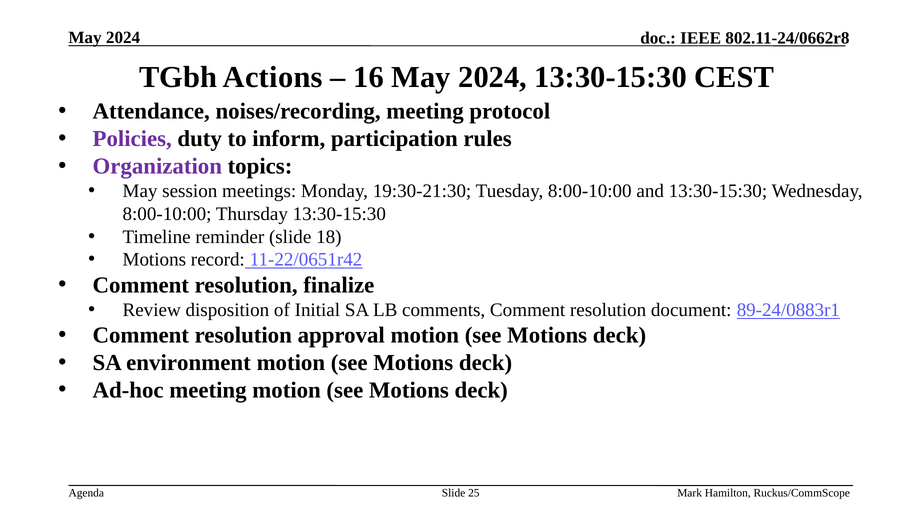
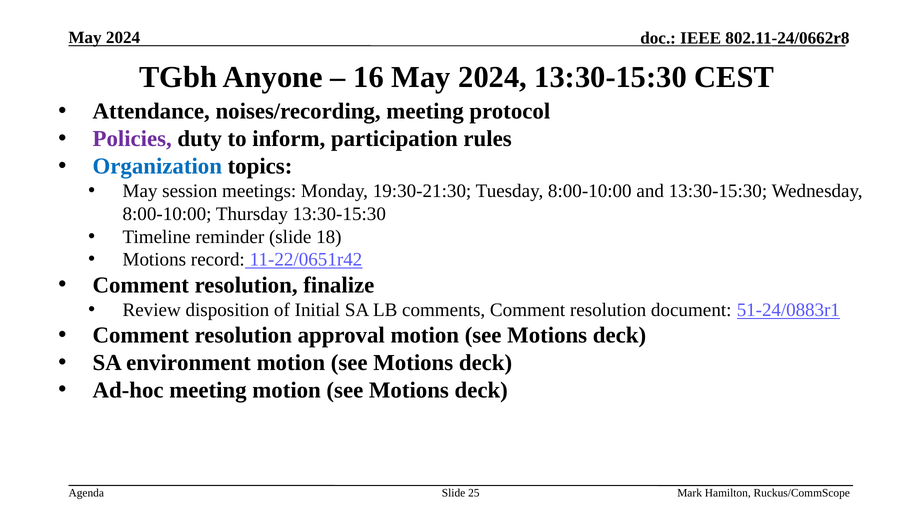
Actions: Actions -> Anyone (273, 77)
Organization colour: purple -> blue (157, 166)
89-24/0883r1: 89-24/0883r1 -> 51-24/0883r1 (788, 310)
